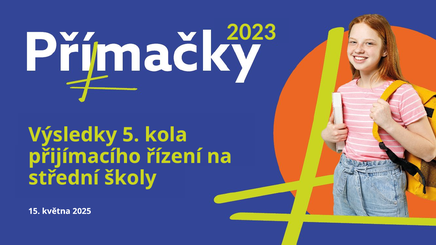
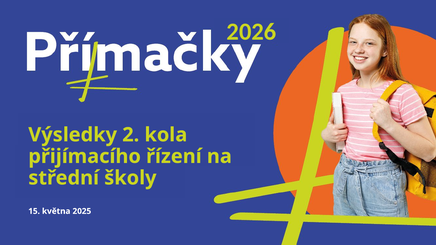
2023: 2023 -> 2026 (251, 32)
5: 5 -> 2 (131, 135)
